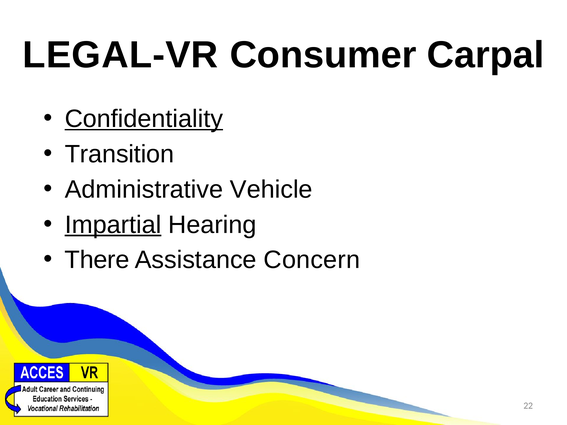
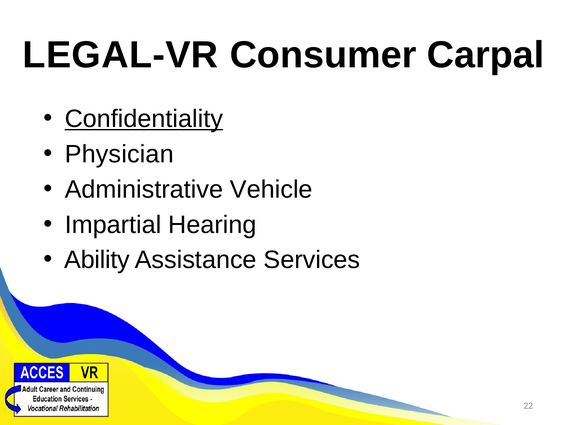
Transition: Transition -> Physician (119, 154)
Impartial underline: present -> none (113, 225)
There: There -> Ability (97, 260)
Concern: Concern -> Services (312, 260)
